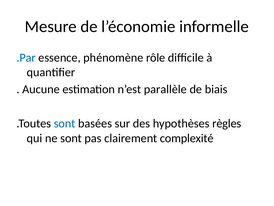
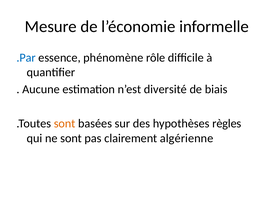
parallèle: parallèle -> diversité (165, 89)
sont colour: blue -> orange (65, 123)
complexité: complexité -> algérienne (187, 138)
